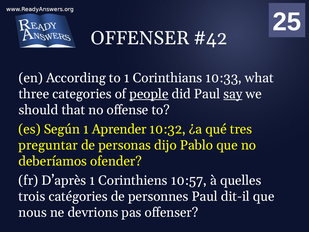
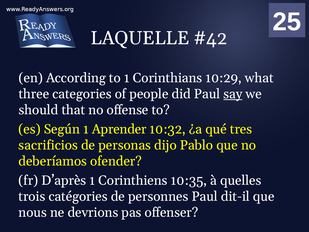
OFFENSER: OFFENSER -> LAQUELLE (140, 38)
10:33: 10:33 -> 10:29 (224, 78)
people underline: present -> none (149, 94)
preguntar: preguntar -> sacrificios (48, 145)
10:57: 10:57 -> 10:35 (189, 180)
